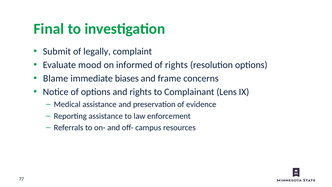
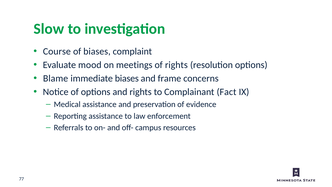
Final: Final -> Slow (49, 29)
Submit: Submit -> Course (57, 51)
of legally: legally -> biases (97, 51)
informed: informed -> meetings (134, 65)
Lens: Lens -> Fact (226, 92)
